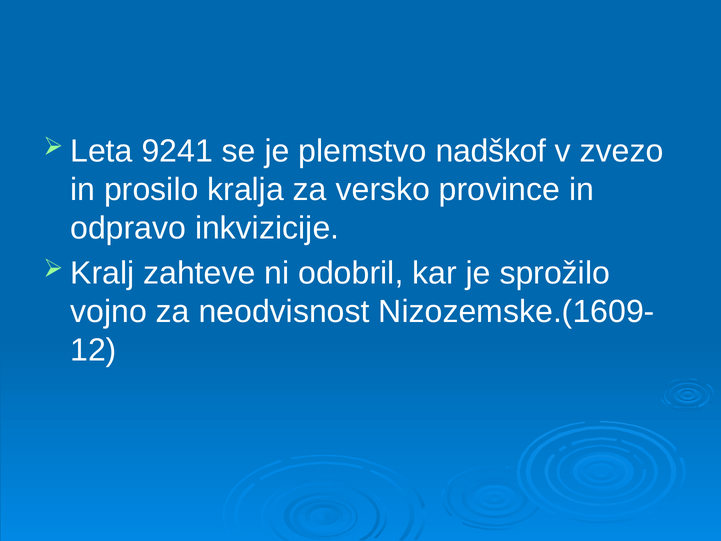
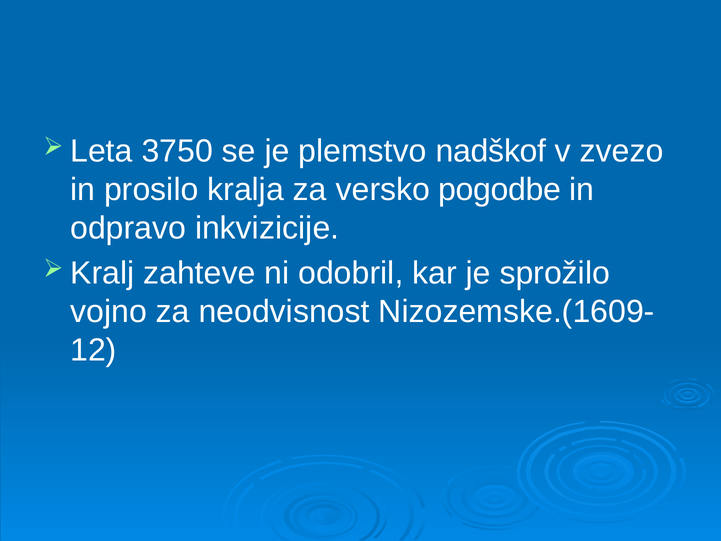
9241: 9241 -> 3750 (177, 151)
province: province -> pogodbe (500, 190)
